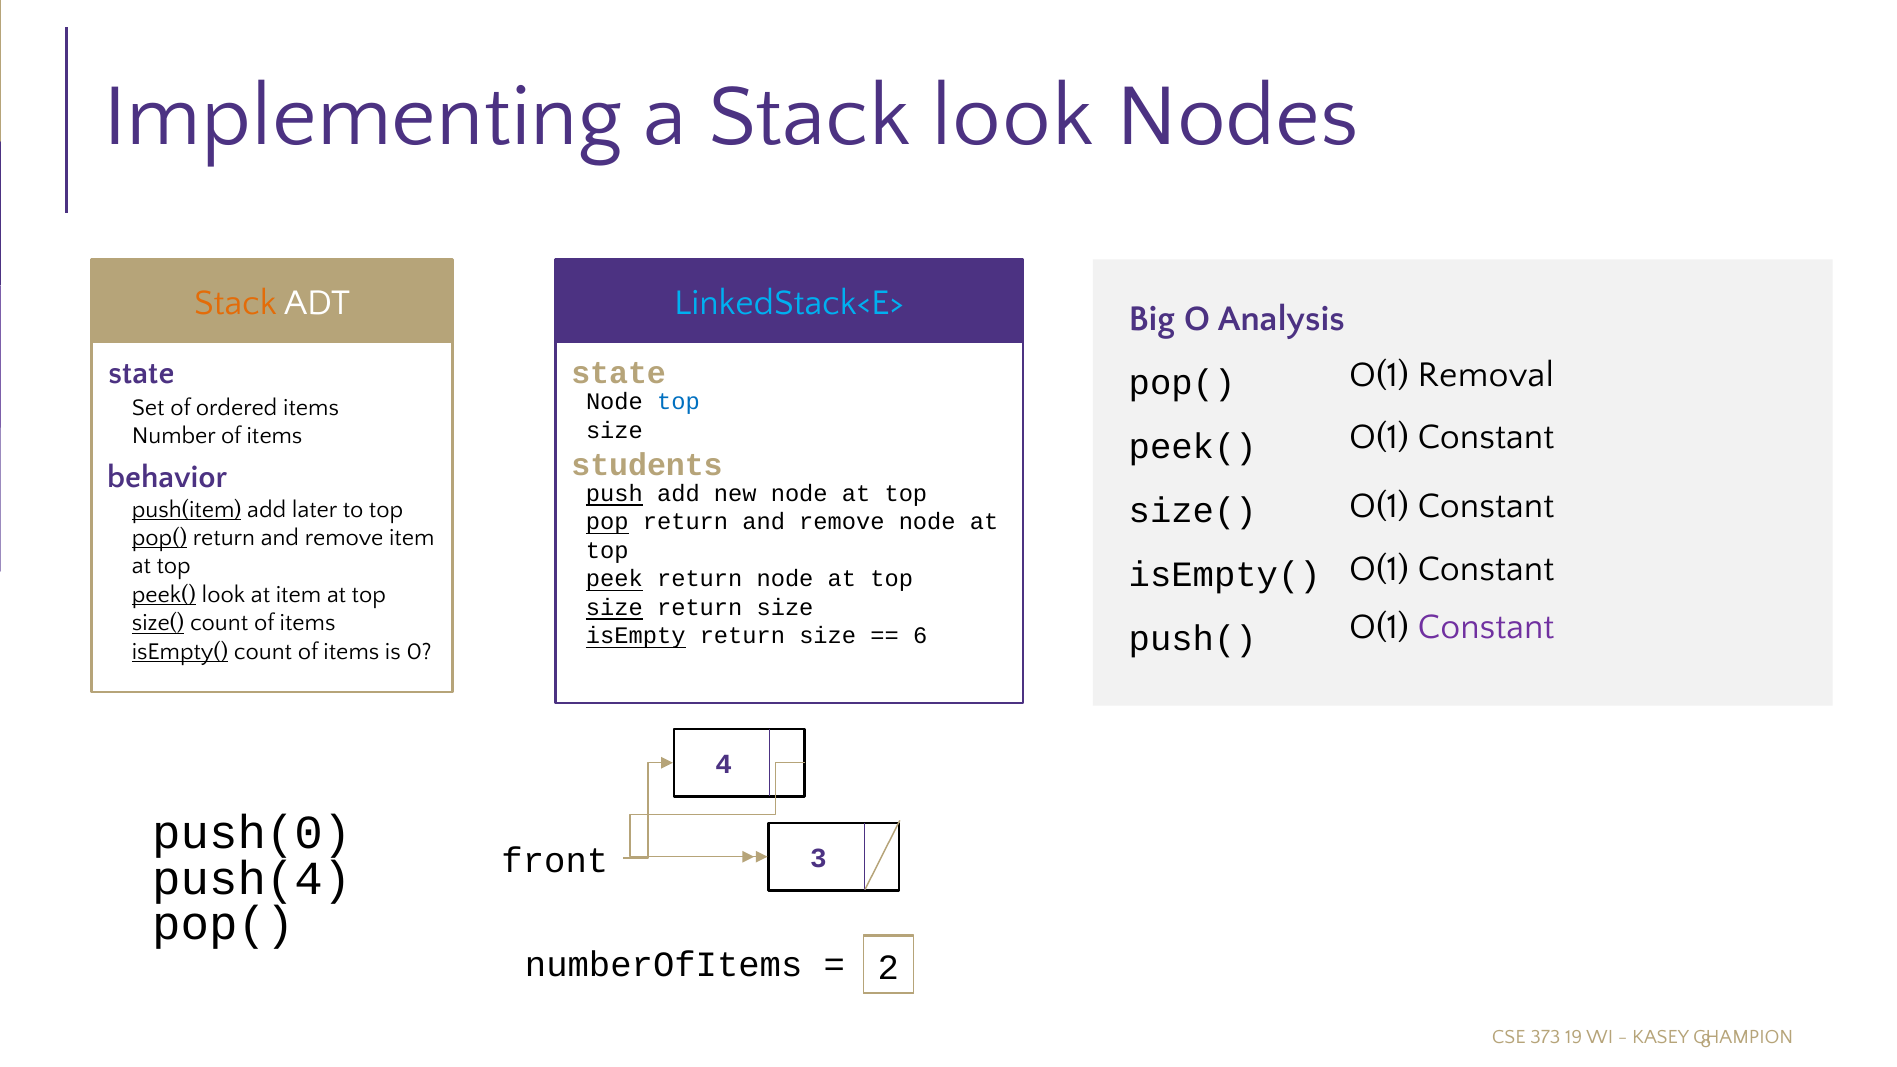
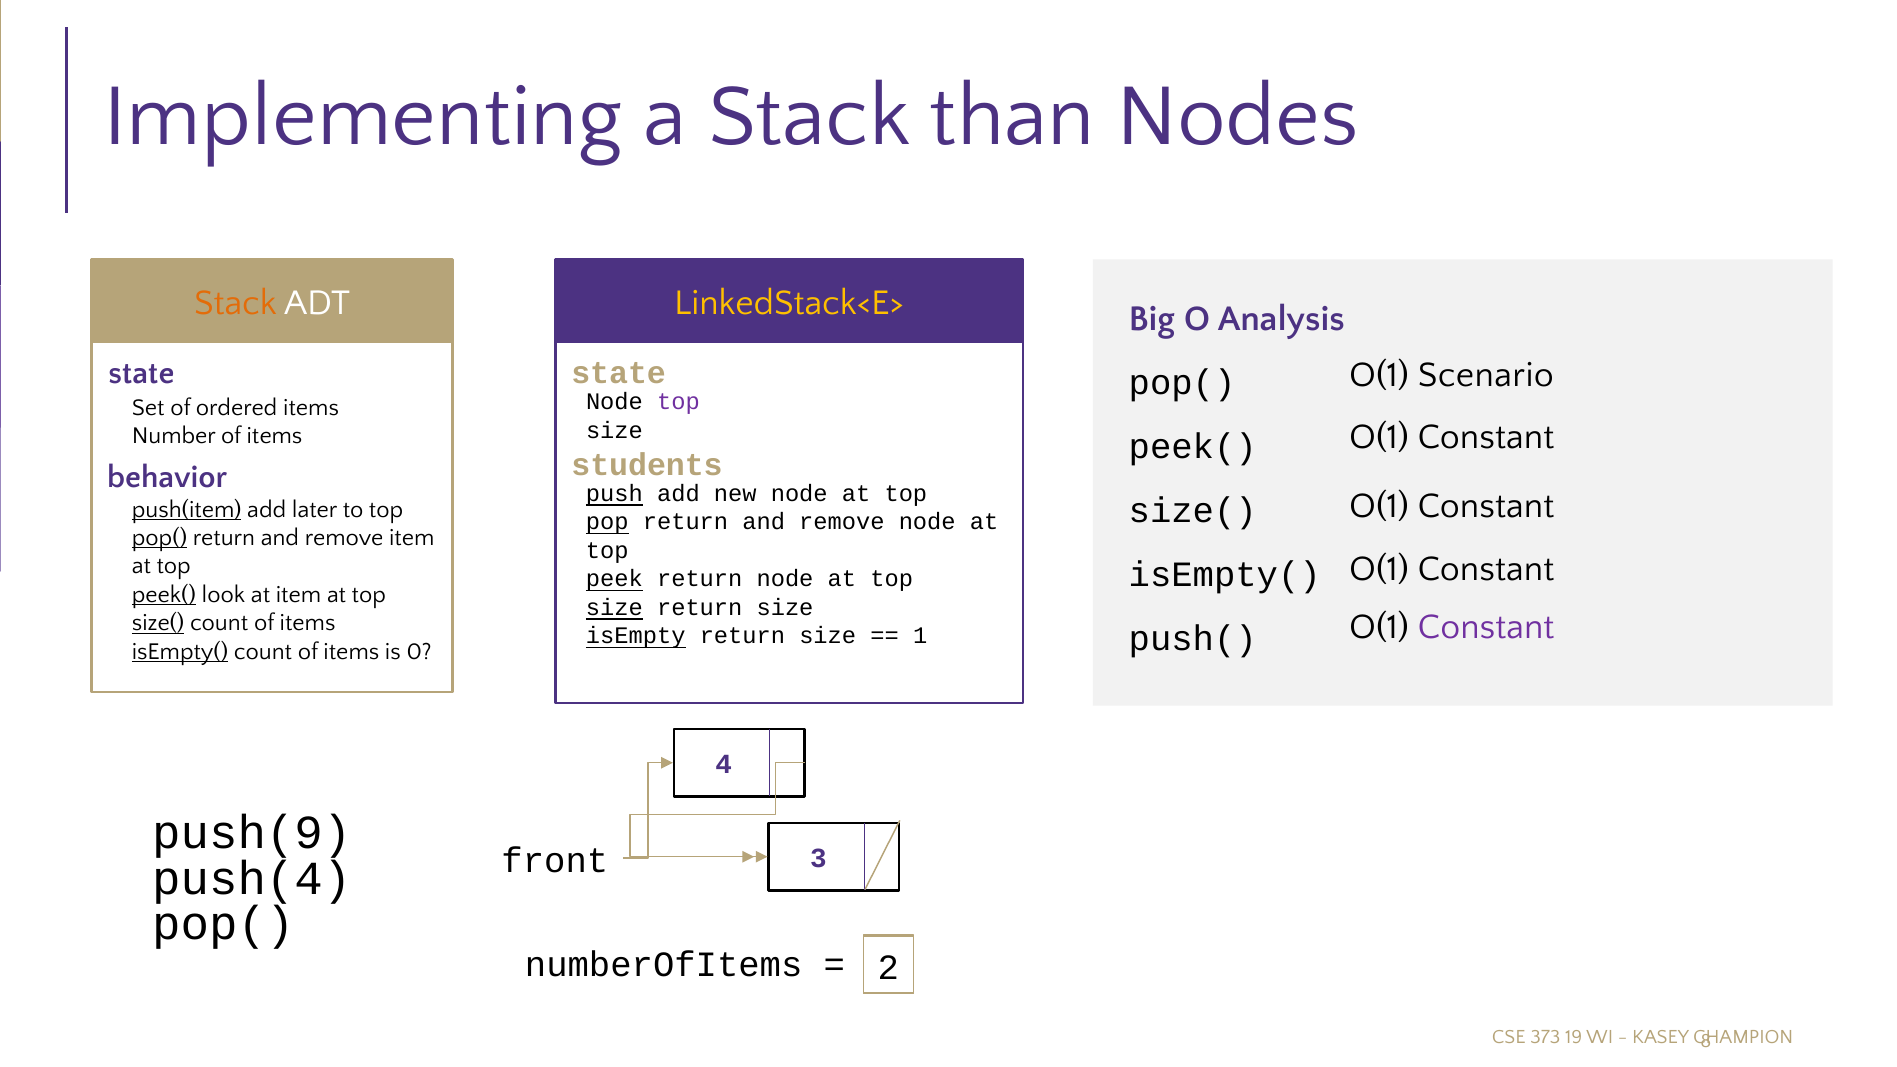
Stack look: look -> than (1013, 116)
LinkedStack<E> colour: light blue -> yellow (789, 303)
Removal: Removal -> Scenario (1486, 375)
top colour: blue -> purple (678, 402)
6: 6 -> 1 (920, 636)
push(0: push(0 -> push(9 (252, 833)
